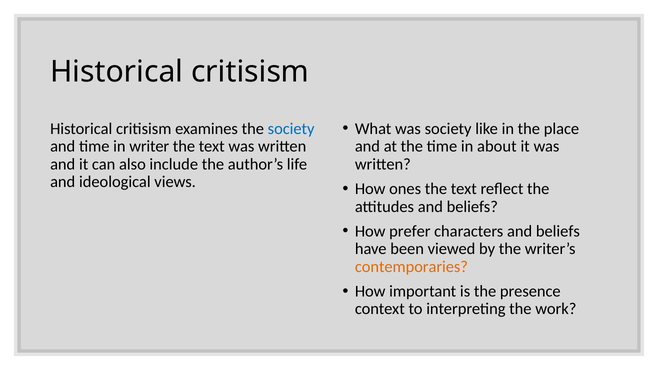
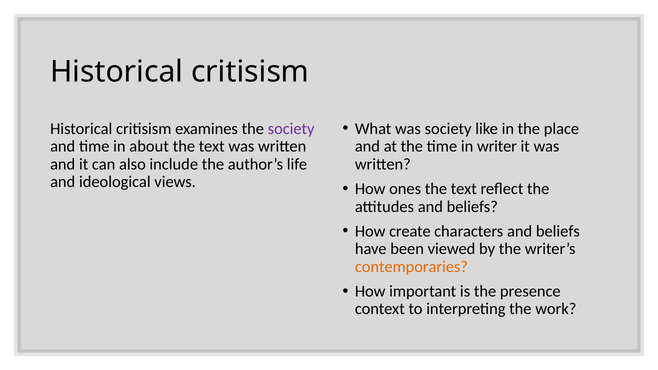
society colour: blue -> purple (291, 129)
writer: writer -> about (149, 147)
about: about -> writer (497, 147)
prefer: prefer -> create (410, 231)
